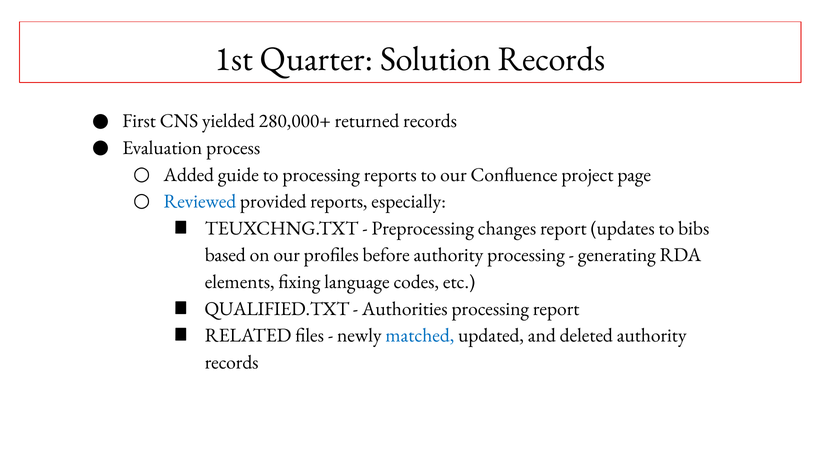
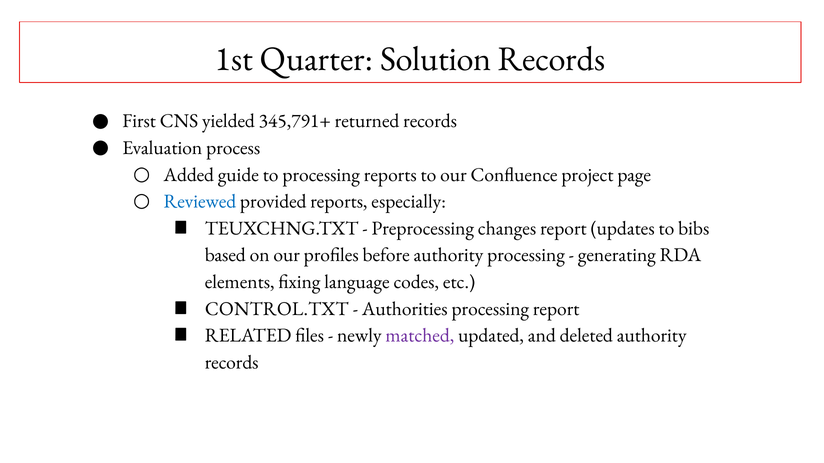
280,000+: 280,000+ -> 345,791+ (295, 121)
QUALIFIED.TXT: QUALIFIED.TXT -> CONTROL.TXT (277, 309)
matched colour: blue -> purple (420, 336)
